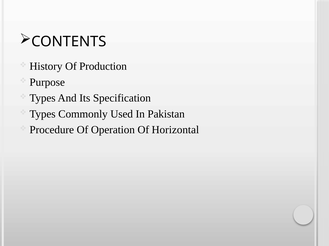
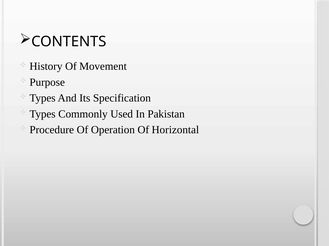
Production: Production -> Movement (103, 67)
